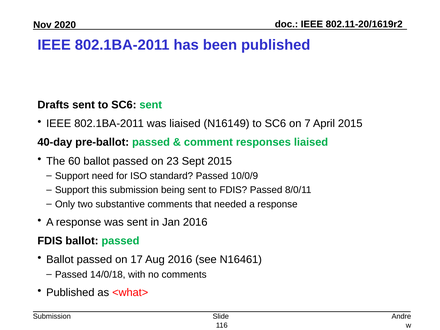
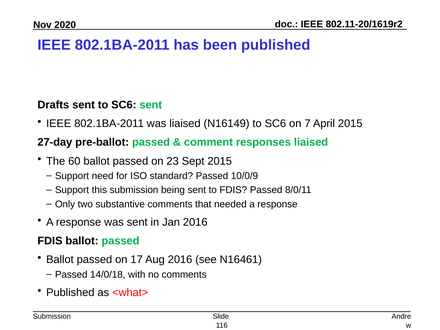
40-day: 40-day -> 27-day (55, 142)
